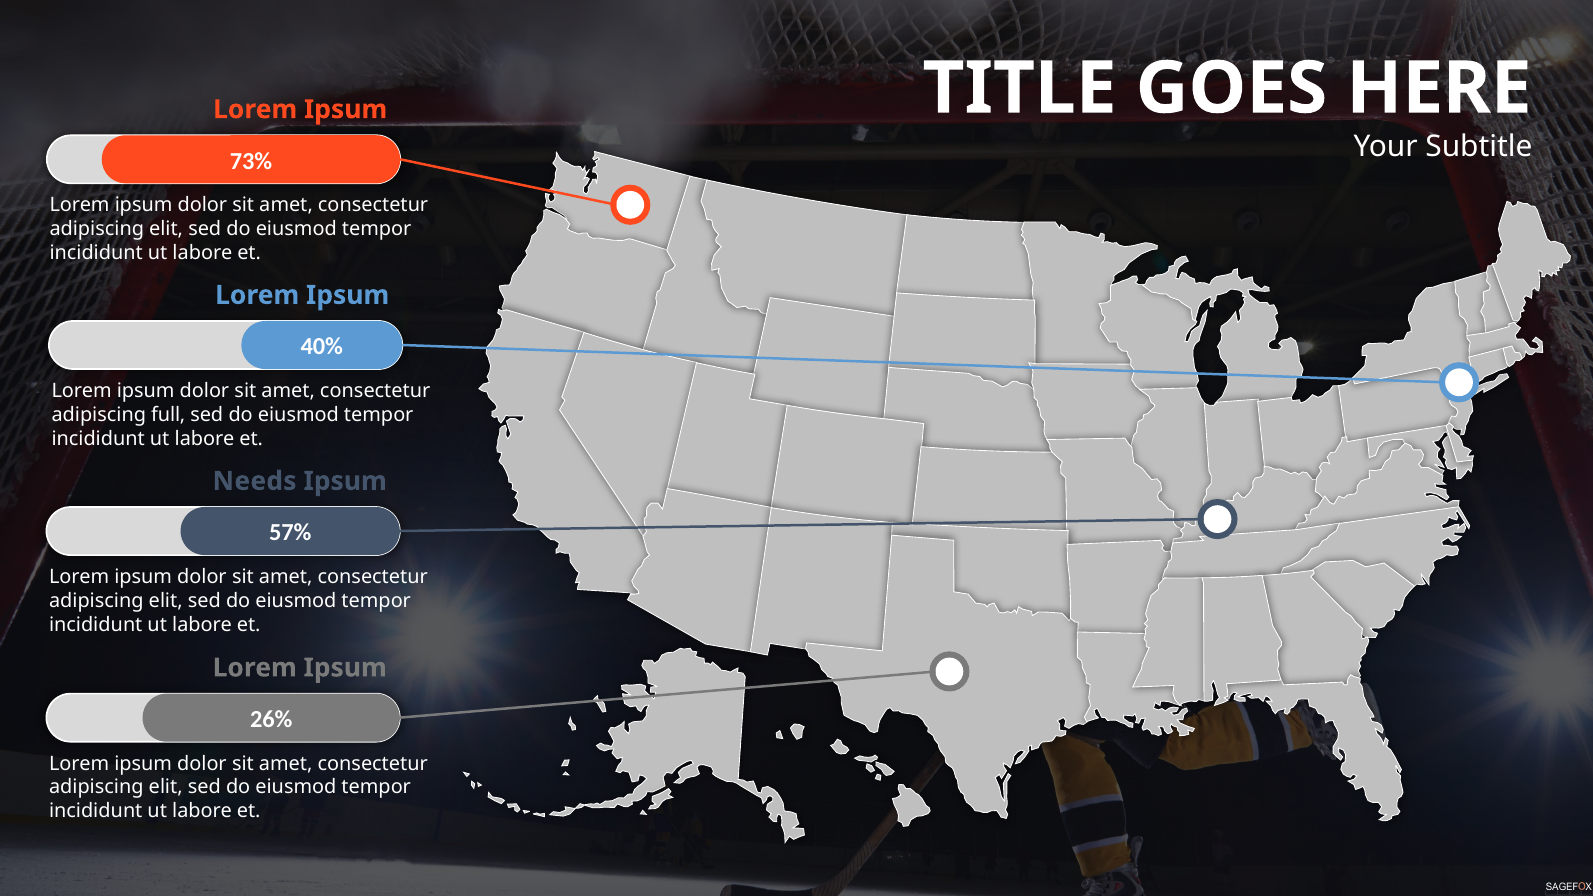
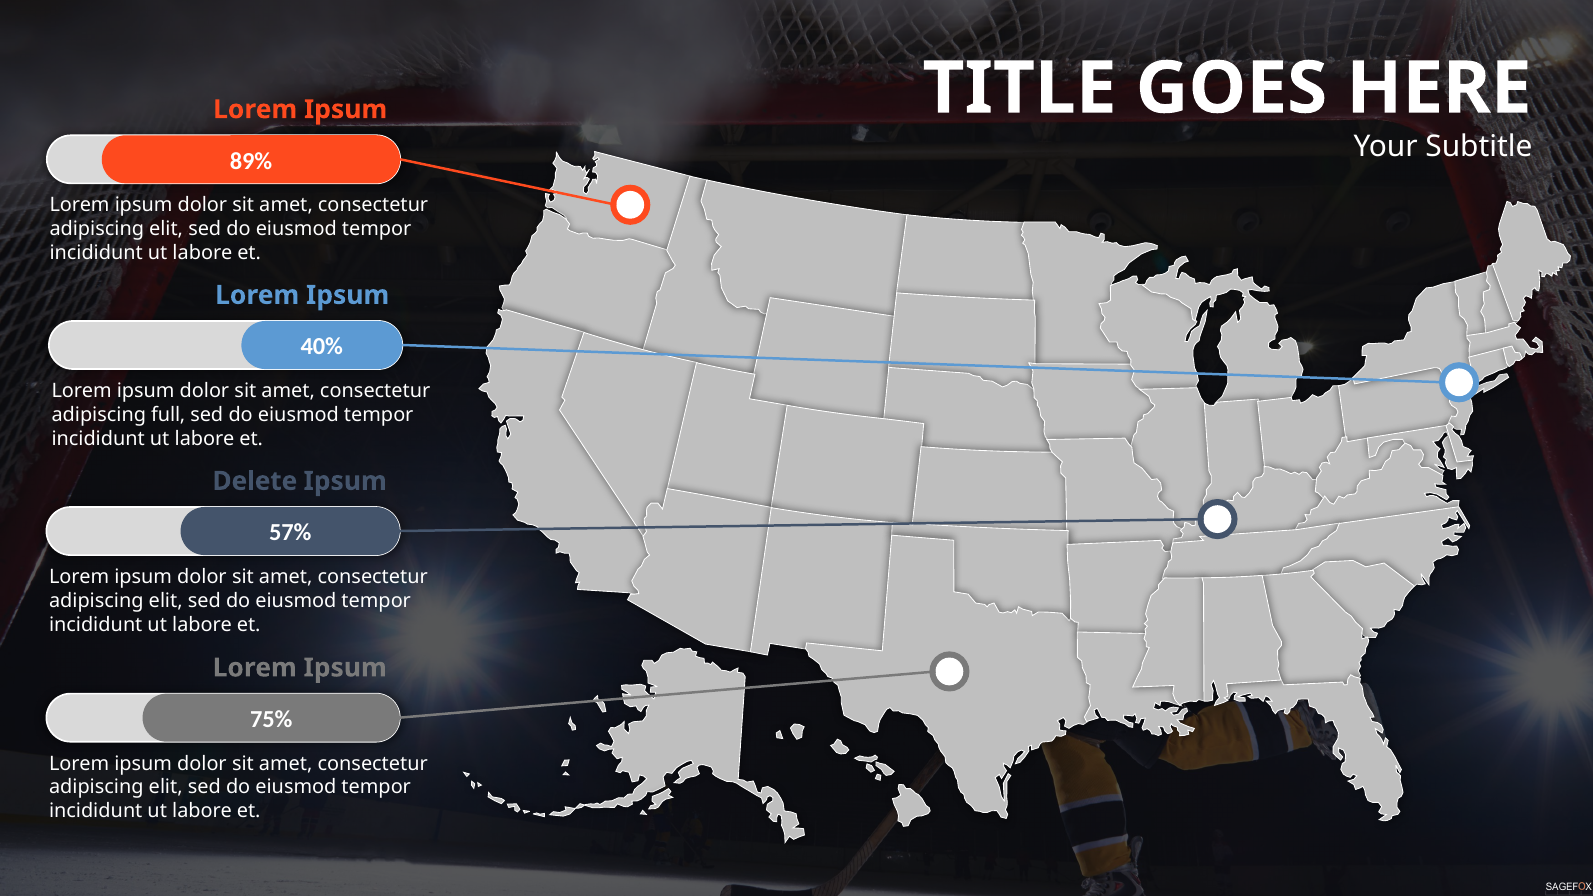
73%: 73% -> 89% (251, 161)
Needs: Needs -> Delete (255, 481)
26%: 26% -> 75% (271, 719)
